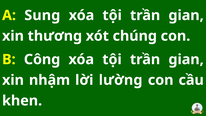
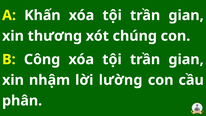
Sung: Sung -> Khấn (42, 15)
khen: khen -> phân (22, 101)
